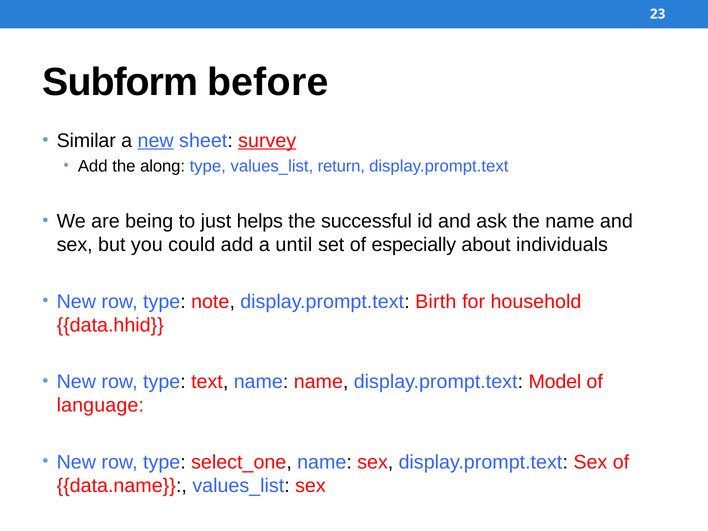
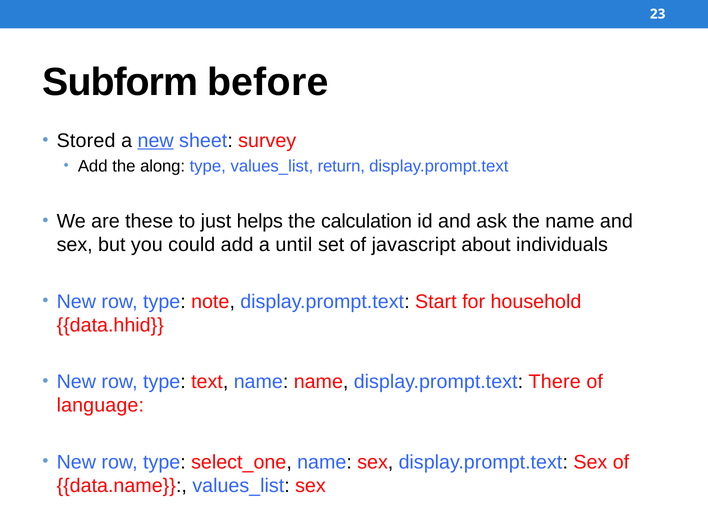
Similar: Similar -> Stored (86, 141)
survey underline: present -> none (267, 141)
being: being -> these (149, 221)
successful: successful -> calculation (367, 221)
especially: especially -> javascript (414, 245)
Birth: Birth -> Start (436, 302)
Model: Model -> There (555, 382)
